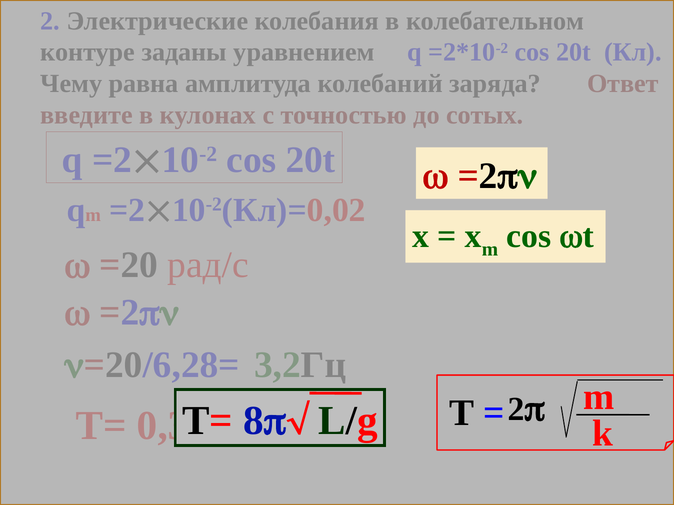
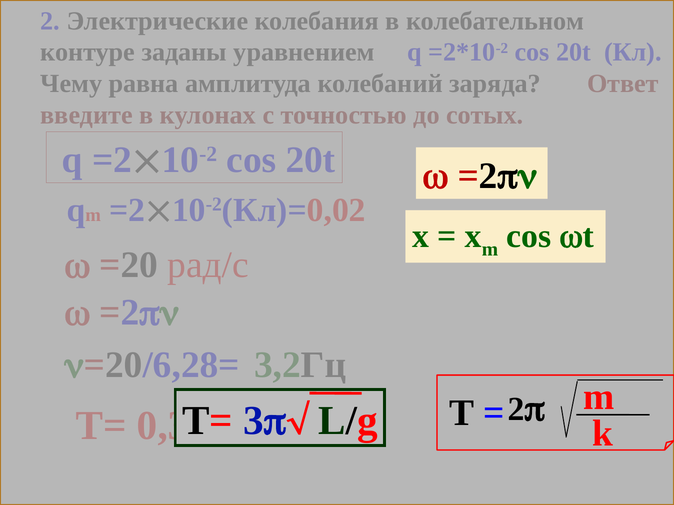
8: 8 -> 3 (253, 421)
